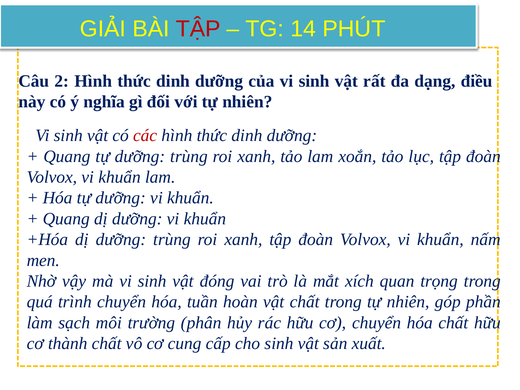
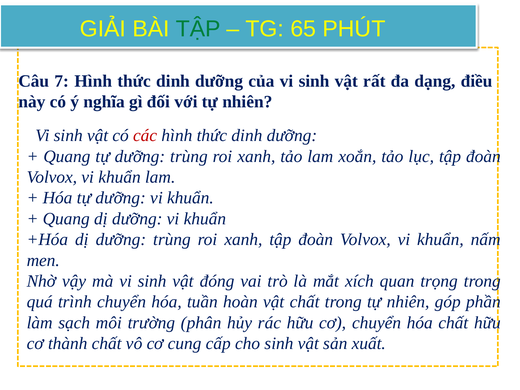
TẬP colour: red -> green (198, 29)
14: 14 -> 65 (303, 29)
2: 2 -> 7 (62, 81)
